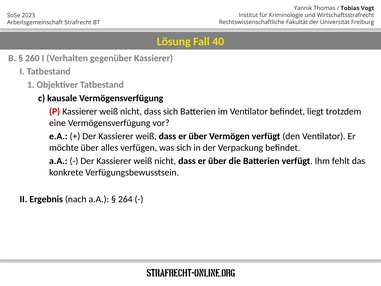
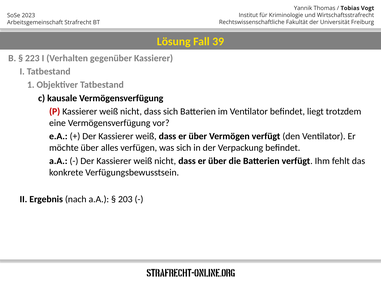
40: 40 -> 39 (218, 42)
260: 260 -> 223 (32, 58)
264: 264 -> 203 (125, 199)
